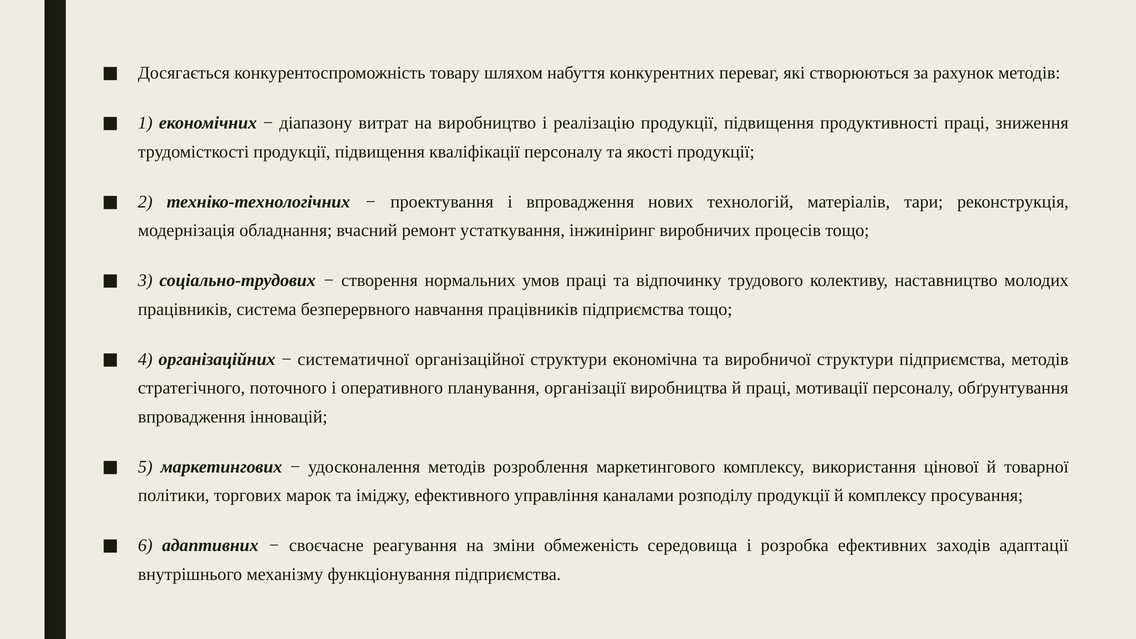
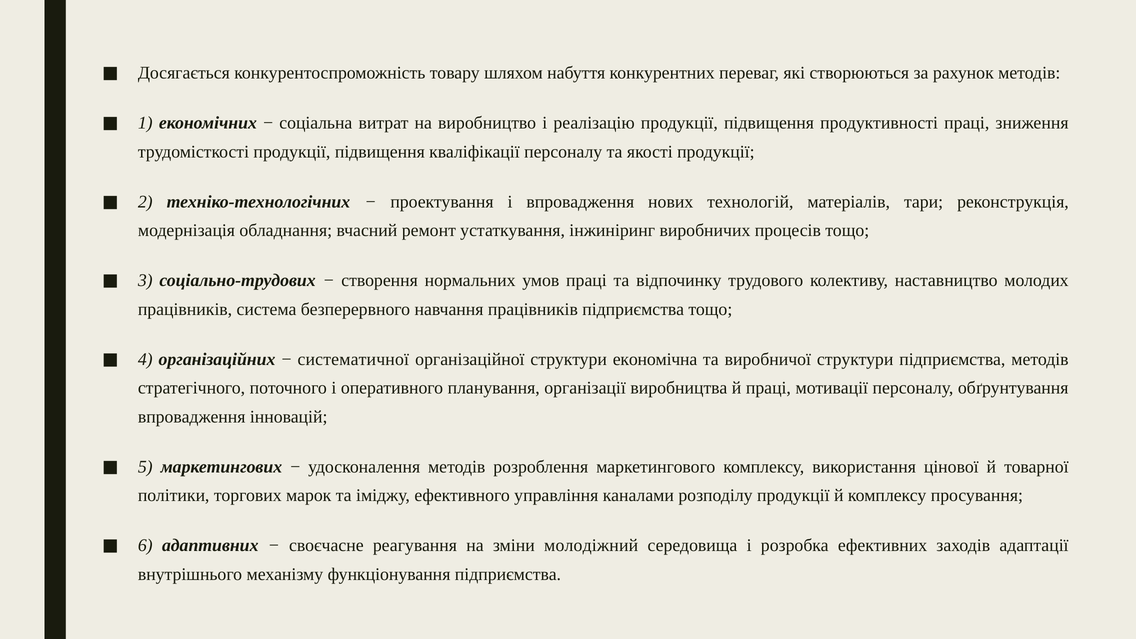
діапазону: діапазону -> соціальна (316, 123)
обмеженість: обмеженість -> молодіжний (591, 546)
